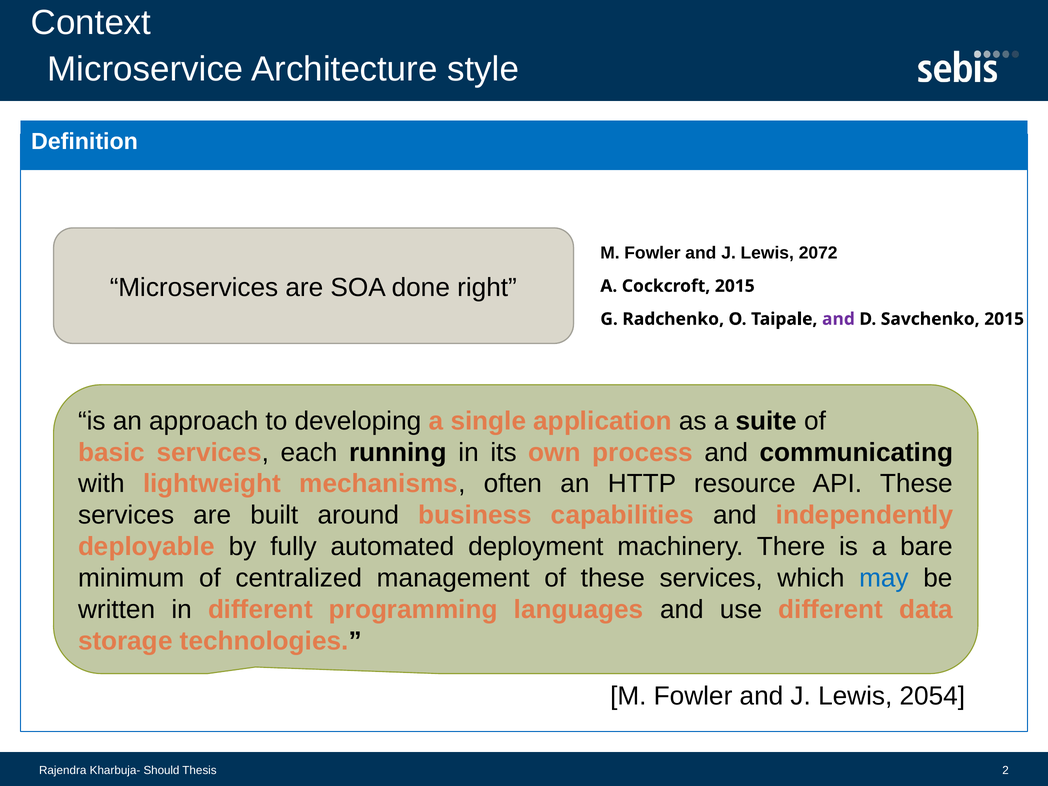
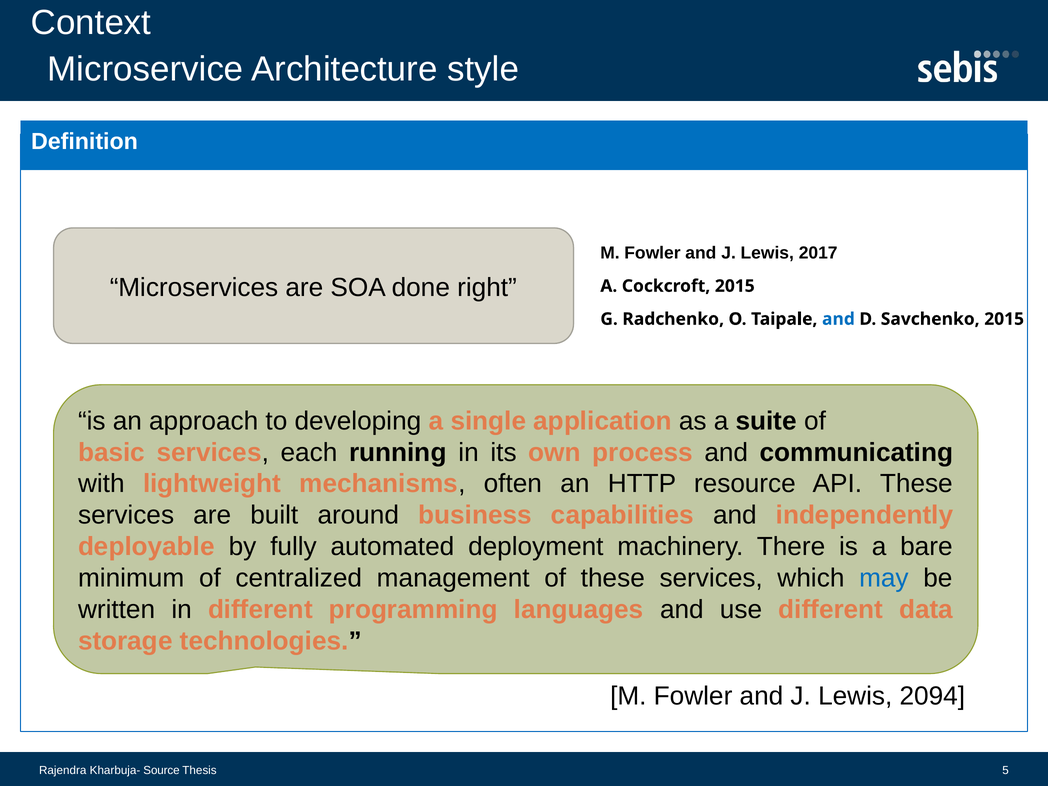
2072: 2072 -> 2017 (818, 253)
and colour: purple -> blue (838, 319)
2054: 2054 -> 2094 (932, 696)
Should: Should -> Source (162, 770)
2: 2 -> 5 (1006, 770)
